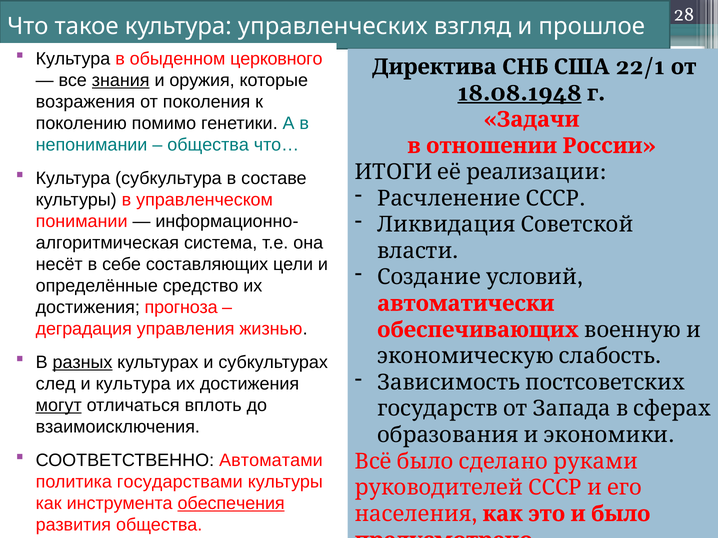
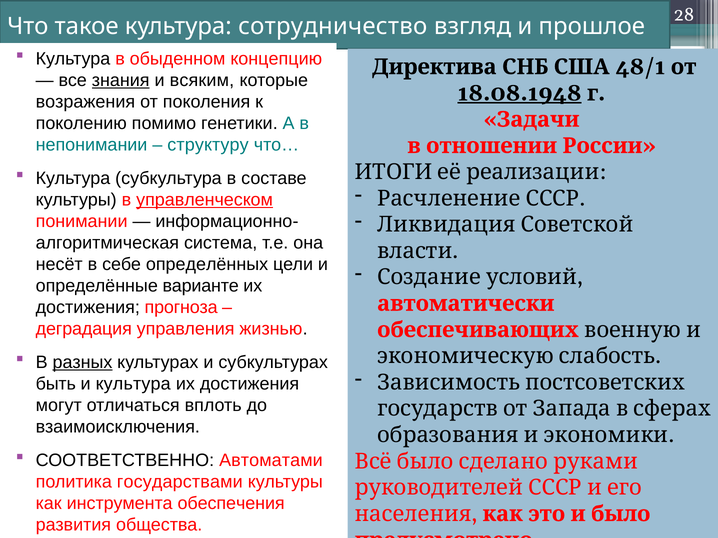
управленческих: управленческих -> сотрудничество (333, 26)
церковного: церковного -> концепцию (276, 59)
22/1: 22/1 -> 48/1 (640, 67)
оружия: оружия -> всяким (202, 80)
общества: общества -> структуру (208, 145)
управленческом underline: none -> present (205, 200)
составляющих: составляющих -> определённых (207, 265)
средство: средство -> варианте (201, 286)
след: след -> быть (56, 384)
могут underline: present -> none (59, 406)
обеспечения underline: present -> none (231, 504)
